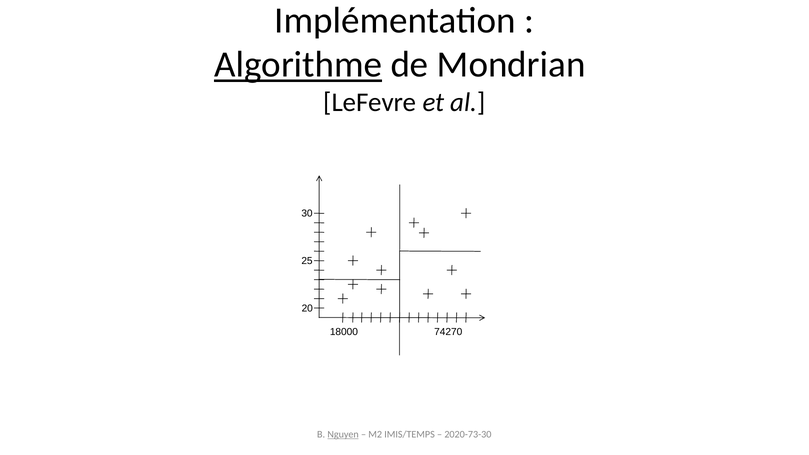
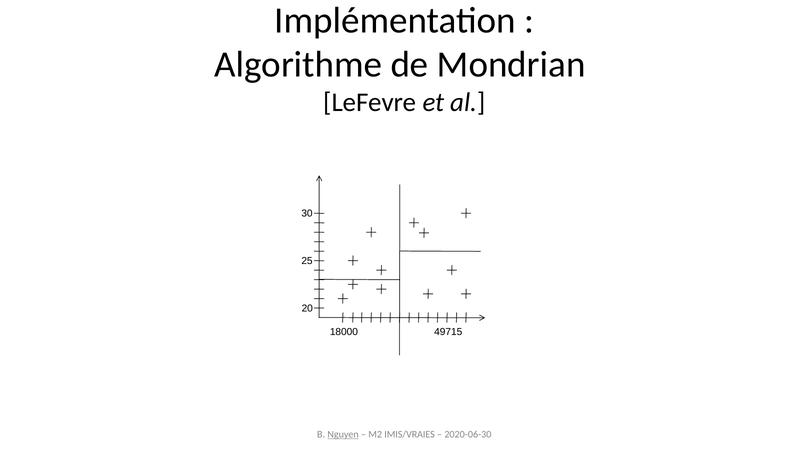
Algorithme underline: present -> none (298, 65)
74270: 74270 -> 49715 (448, 332)
IMIS/TEMPS: IMIS/TEMPS -> IMIS/VRAIES (410, 434)
2020-73-30: 2020-73-30 -> 2020-06-30 (468, 434)
